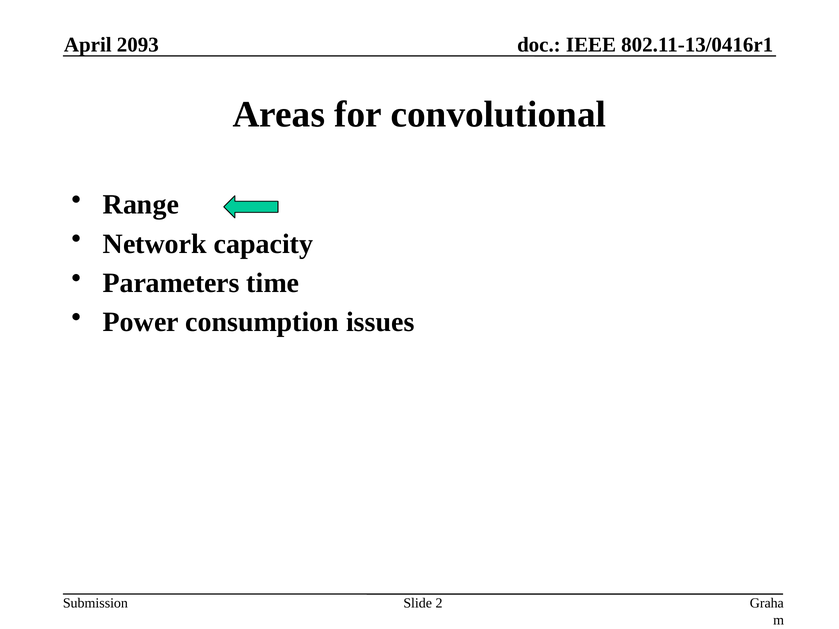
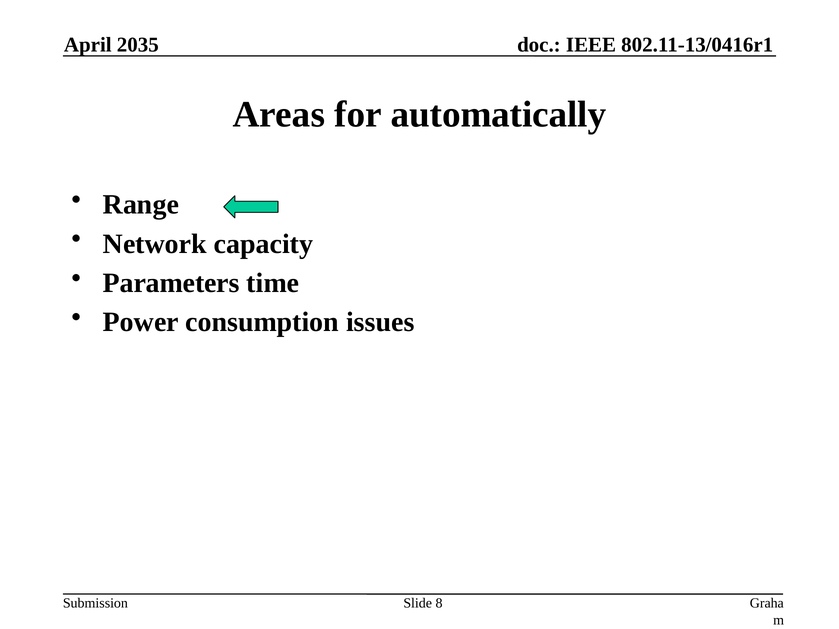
2093: 2093 -> 2035 (138, 45)
convolutional: convolutional -> automatically (498, 114)
2: 2 -> 8 (439, 603)
